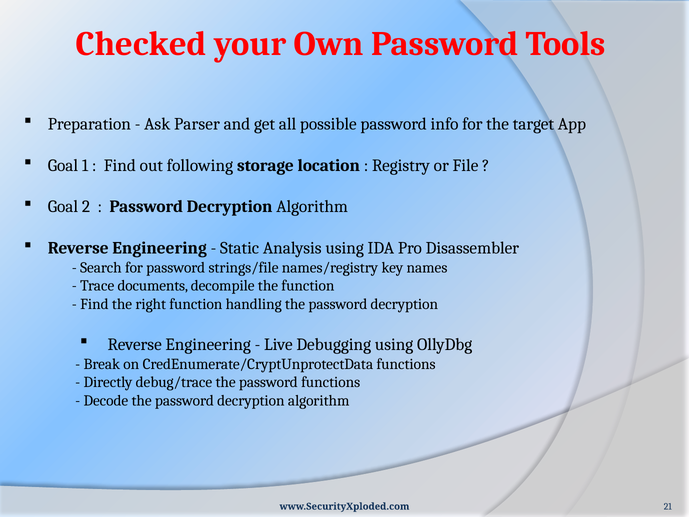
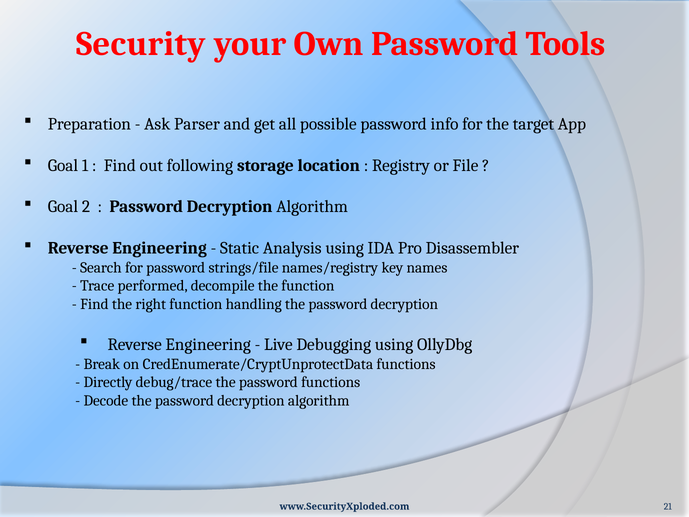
Checked: Checked -> Security (141, 44)
documents: documents -> performed (153, 286)
